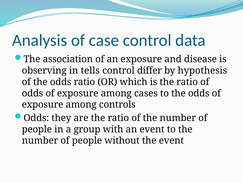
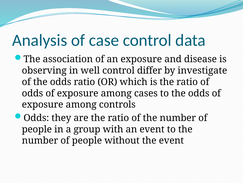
tells: tells -> well (90, 70)
hypothesis: hypothesis -> investigate (202, 70)
